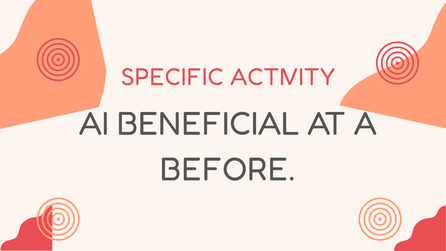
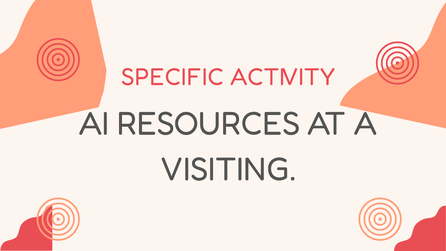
BENEFICIAL: BENEFICIAL -> RESOURCES (208, 124)
BEFORE: BEFORE -> VISITING (228, 169)
